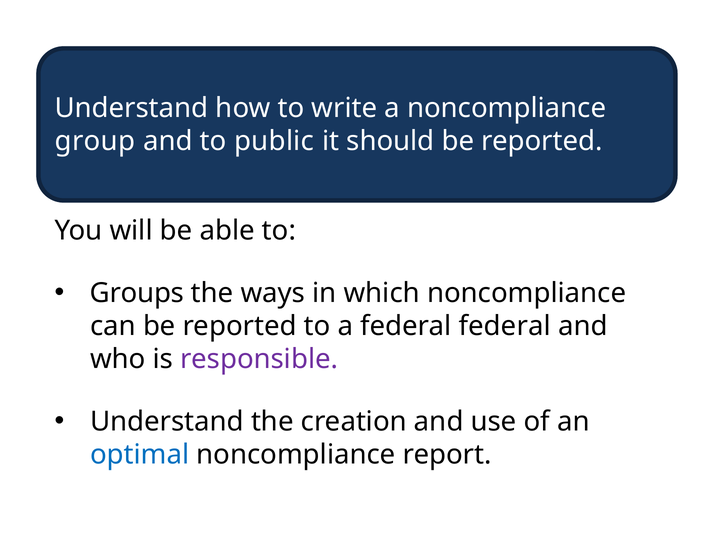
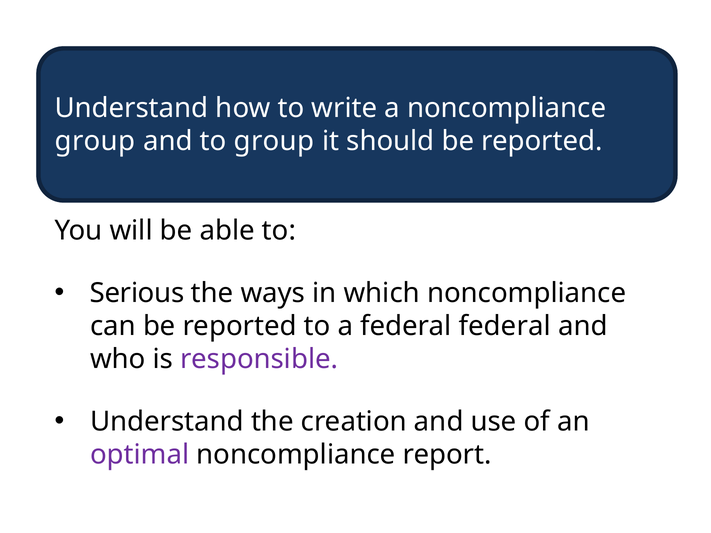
to public: public -> group (274, 141)
Groups: Groups -> Serious (137, 293)
optimal colour: blue -> purple (140, 455)
